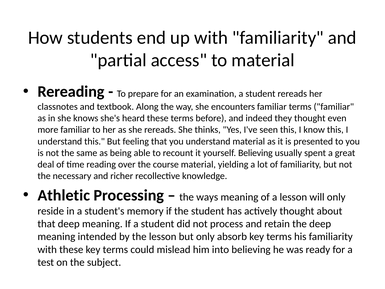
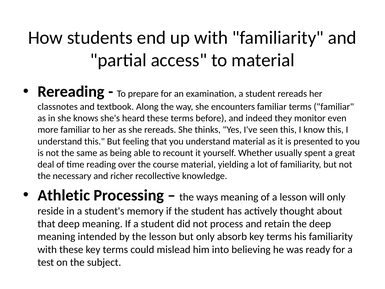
they thought: thought -> monitor (310, 118)
yourself Believing: Believing -> Whether (255, 153)
